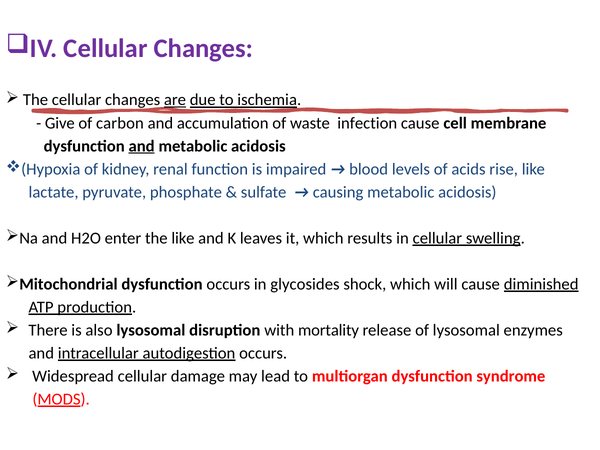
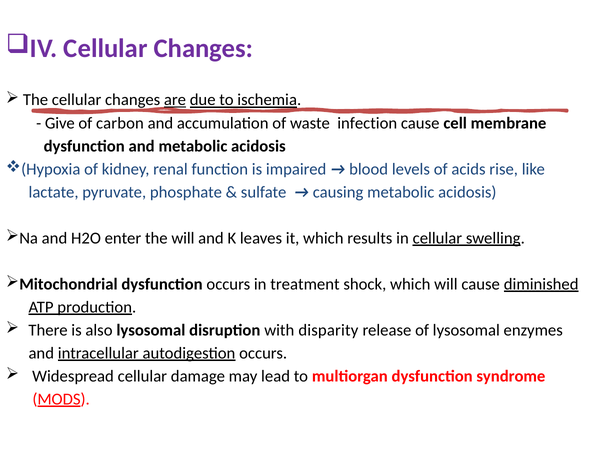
and underline: present -> none (142, 146)
the like: like -> will (183, 238)
glycosides: glycosides -> treatment (305, 284)
mortality: mortality -> disparity (328, 330)
